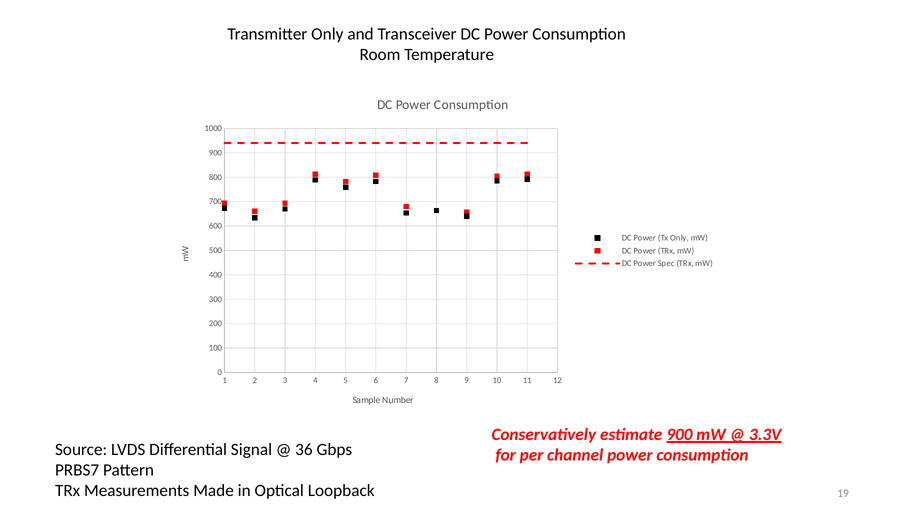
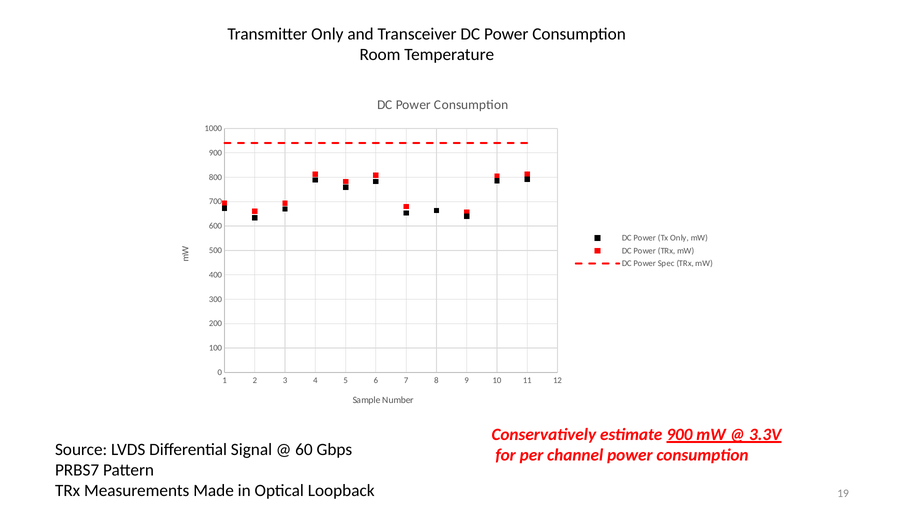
36: 36 -> 60 (304, 449)
